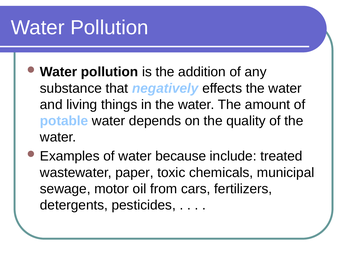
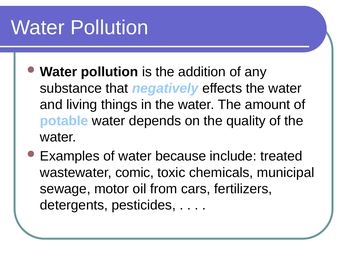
paper: paper -> comic (135, 173)
